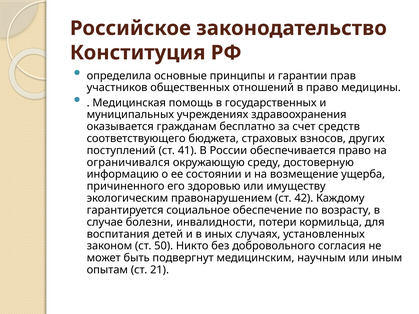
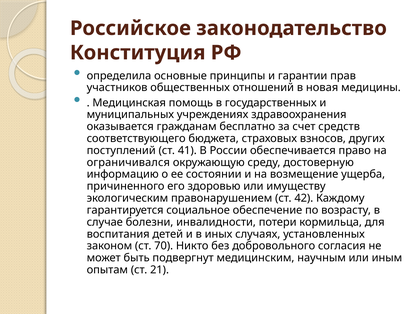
в право: право -> новая (322, 88)
50: 50 -> 70 (164, 246)
